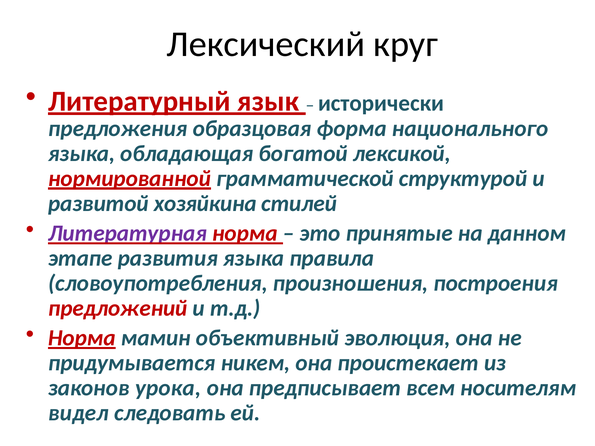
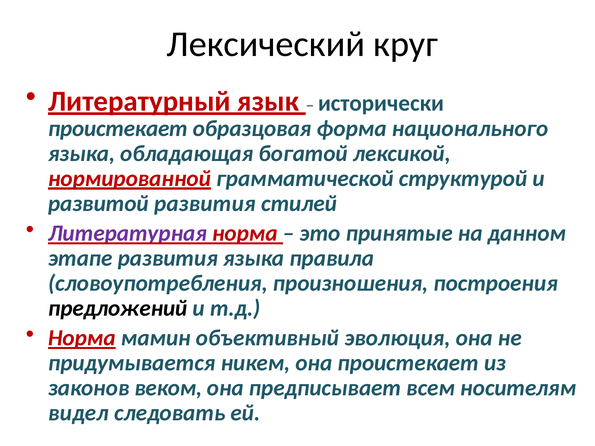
предложения: предложения -> проистекает (118, 129)
развитой хозяйкина: хозяйкина -> развития (205, 204)
предложений colour: red -> black (118, 308)
урока: урока -> веком (168, 388)
